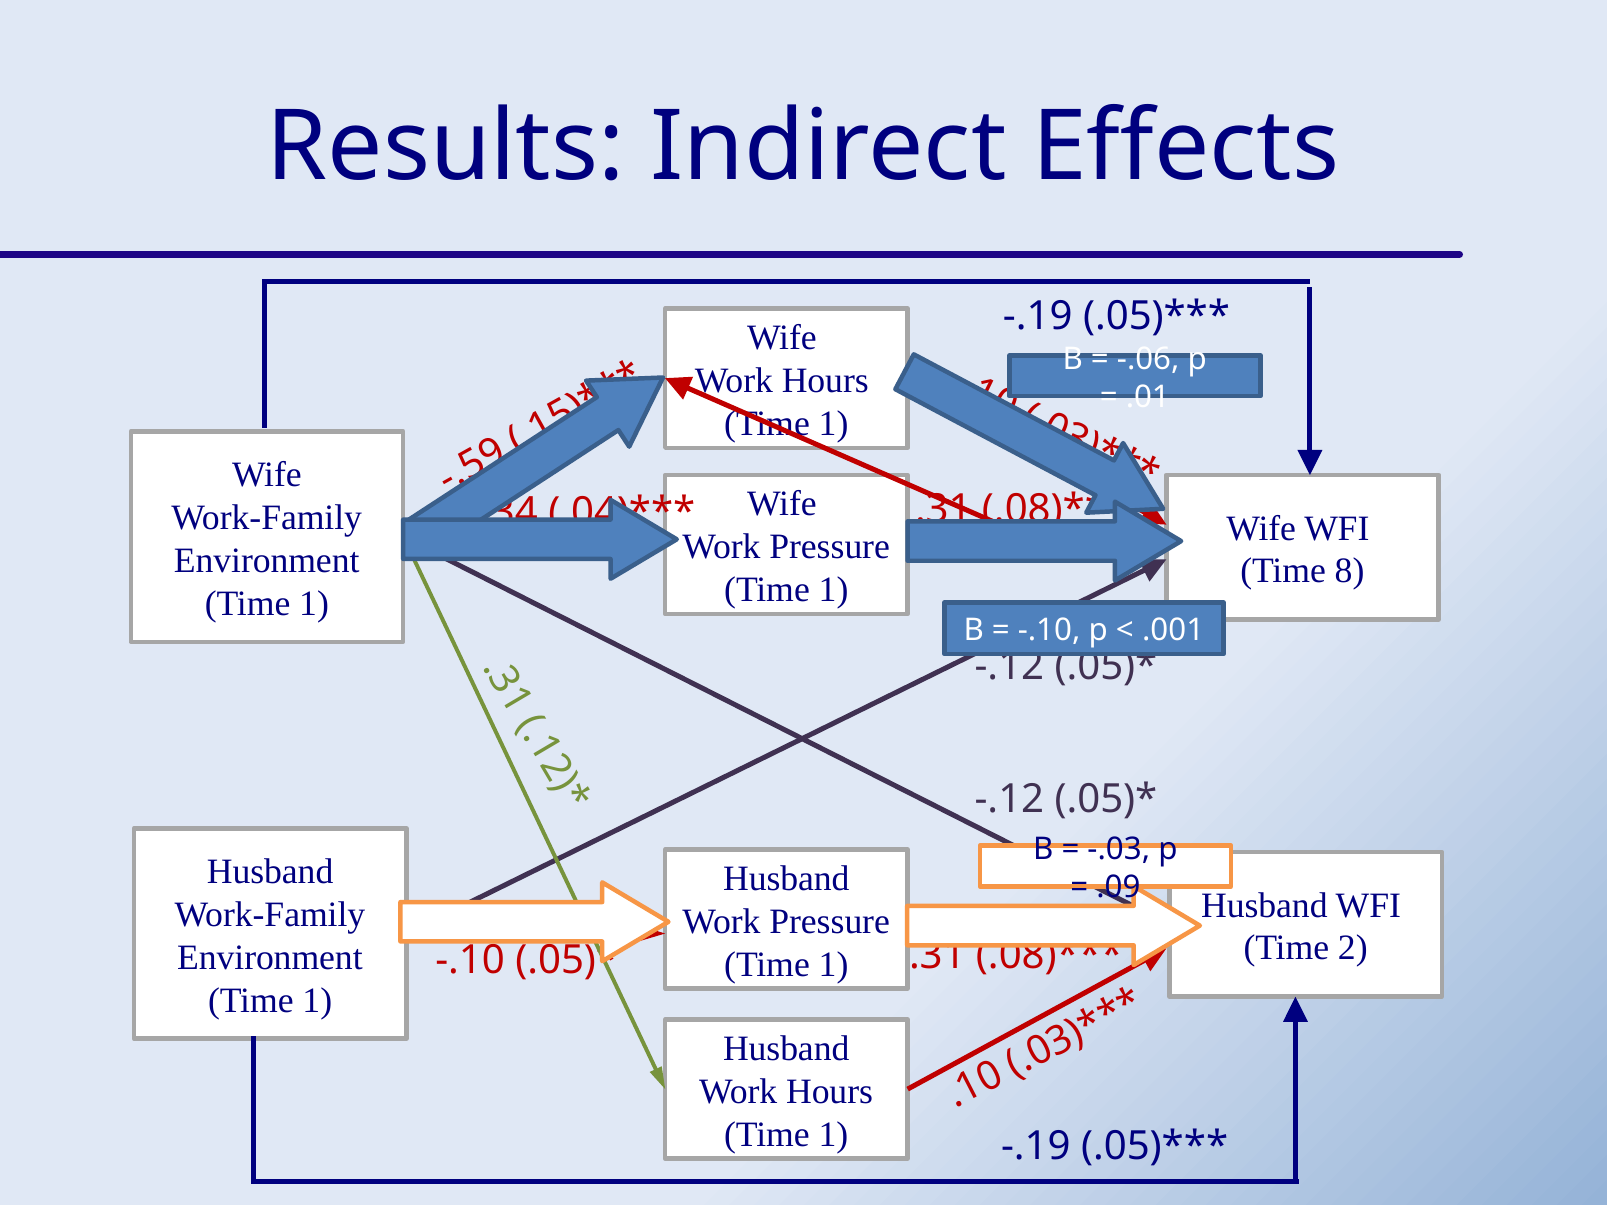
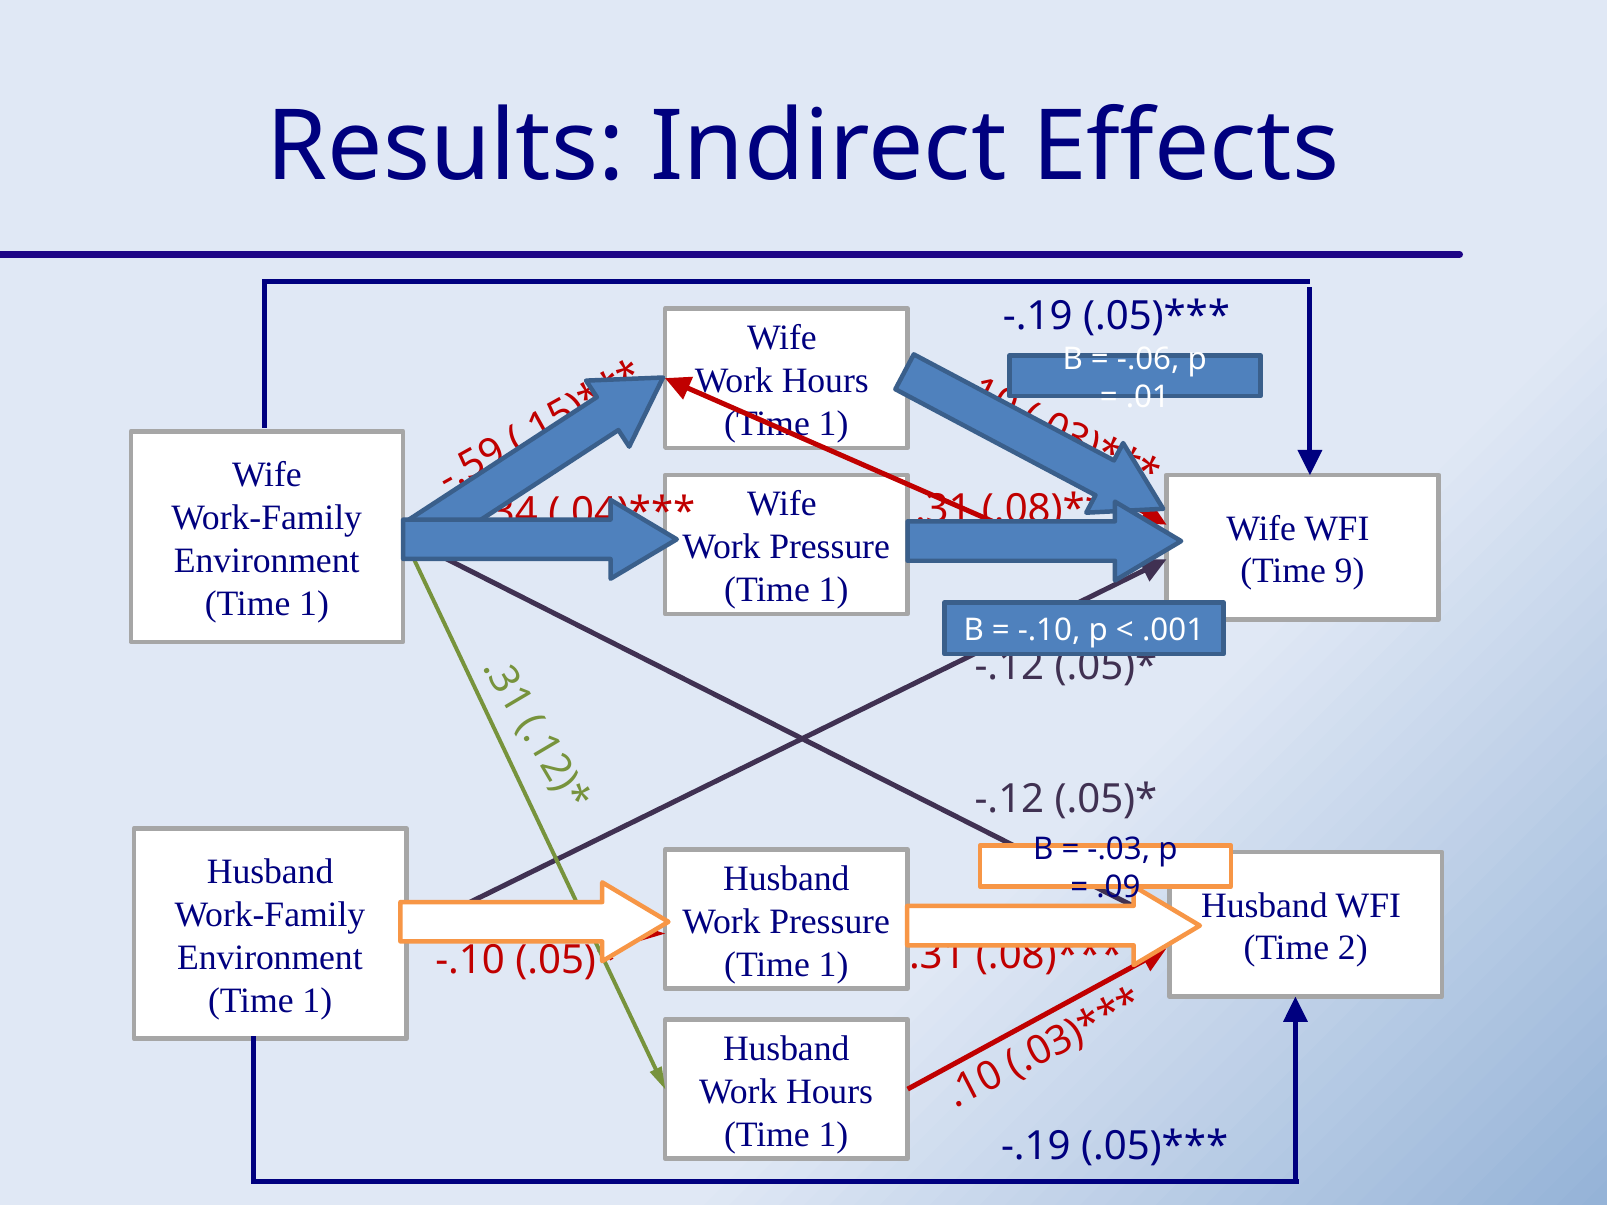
Time 8: 8 -> 9 (1350, 571)
